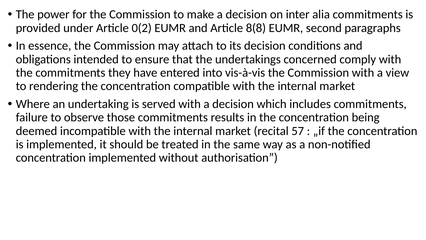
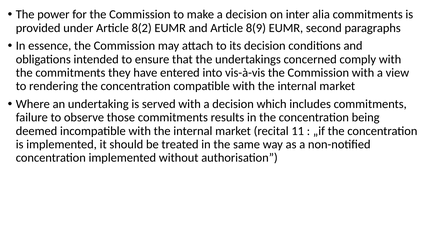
0(2: 0(2 -> 8(2 (142, 28)
8(8: 8(8 -> 8(9 (256, 28)
57: 57 -> 11 (298, 131)
